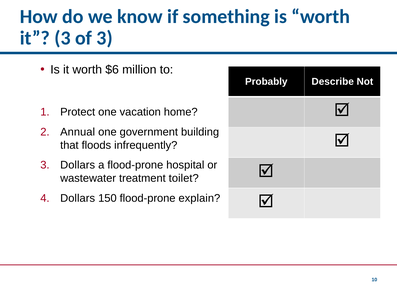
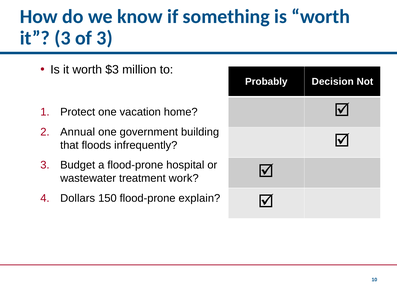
$6: $6 -> $3 (112, 70)
Describe: Describe -> Decision (333, 82)
3 Dollars: Dollars -> Budget (78, 165)
toilet: toilet -> work (184, 178)
